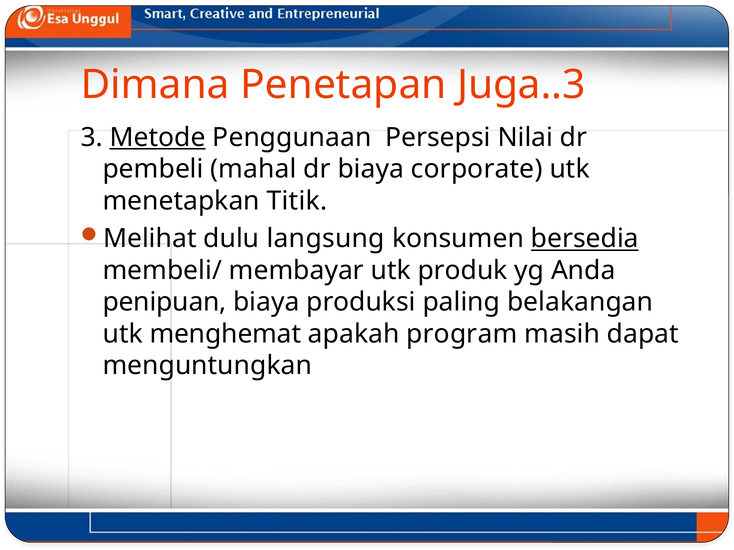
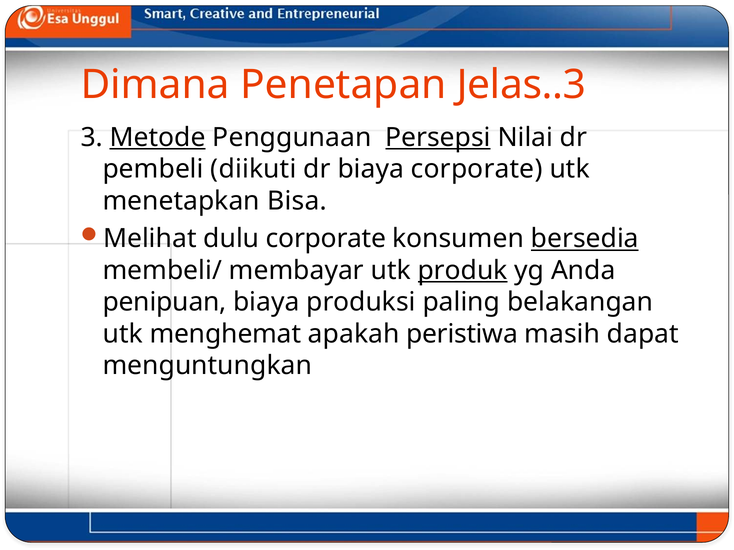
Juga..3: Juga..3 -> Jelas..3 (521, 85)
Persepsi underline: none -> present (438, 138)
mahal: mahal -> diikuti (253, 169)
Titik: Titik -> Bisa (297, 201)
dulu langsung: langsung -> corporate (326, 239)
produk underline: none -> present (463, 271)
program: program -> peristiwa (462, 334)
